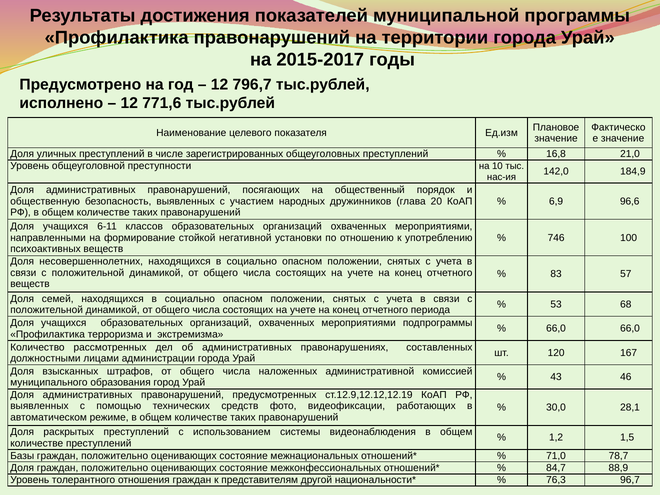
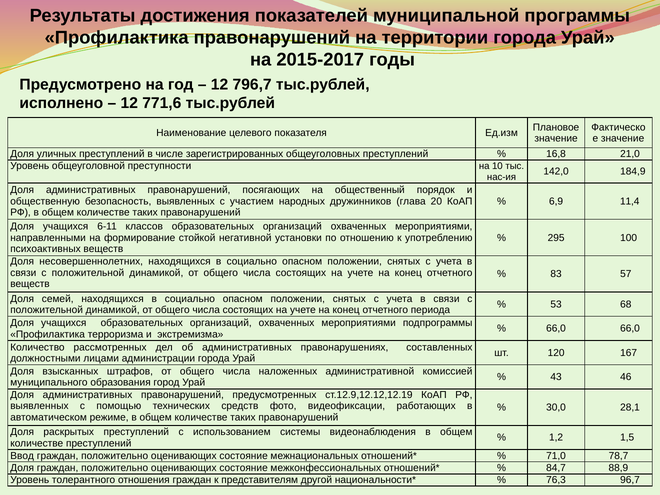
96,6: 96,6 -> 11,4 (630, 201)
746: 746 -> 295 (556, 238)
Базы: Базы -> Ввод (22, 456)
